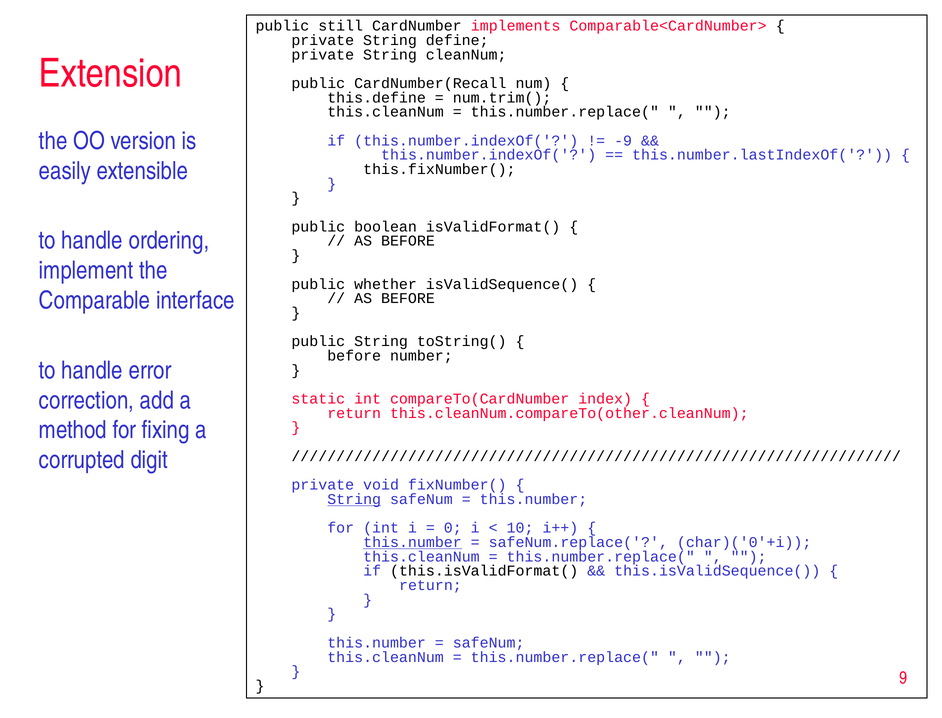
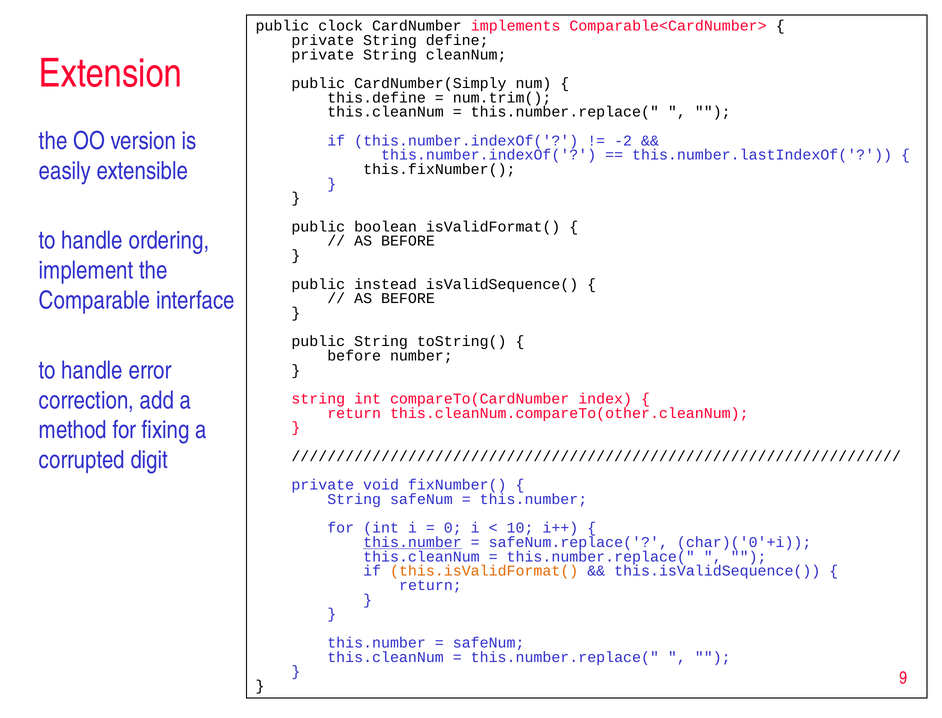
still: still -> clock (341, 26)
CardNumber(Recall: CardNumber(Recall -> CardNumber(Simply (430, 83)
-9: -9 -> -2 (623, 141)
whether: whether -> instead (386, 284)
static: static -> string (318, 399)
String underline: present -> none (354, 499)
this.isValidFormat( colour: black -> orange (484, 571)
